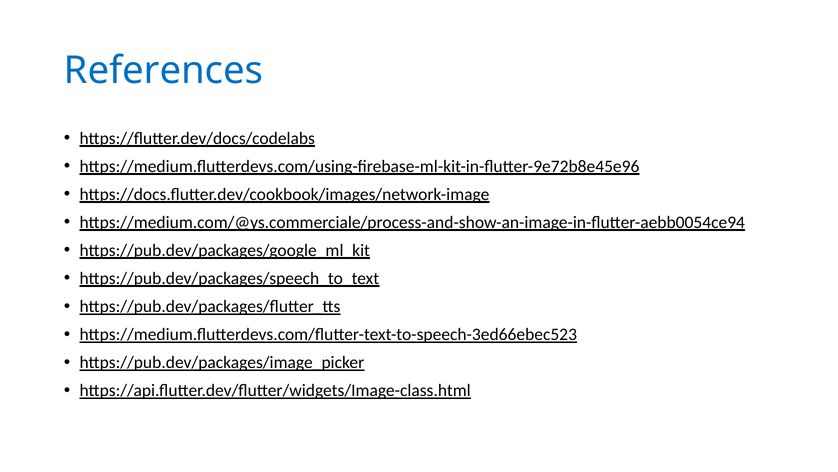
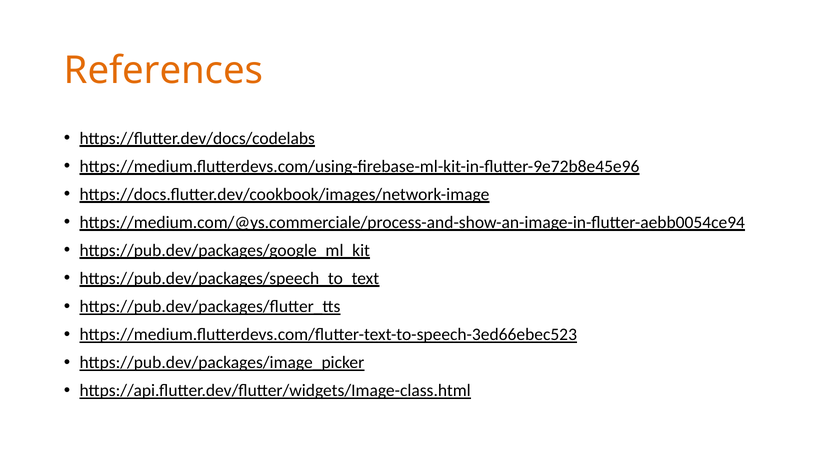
References colour: blue -> orange (164, 70)
